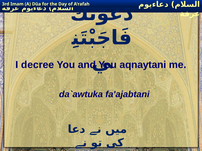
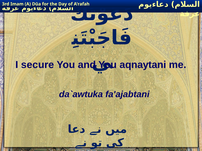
decree: decree -> secure (38, 65)
